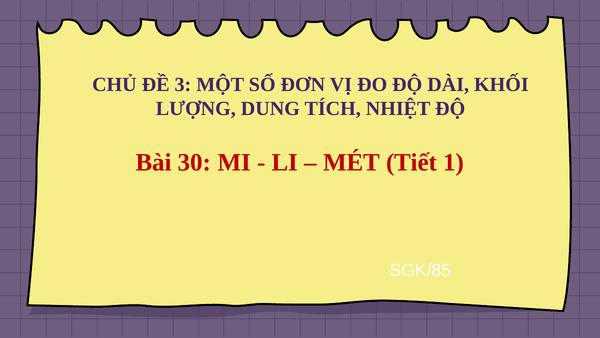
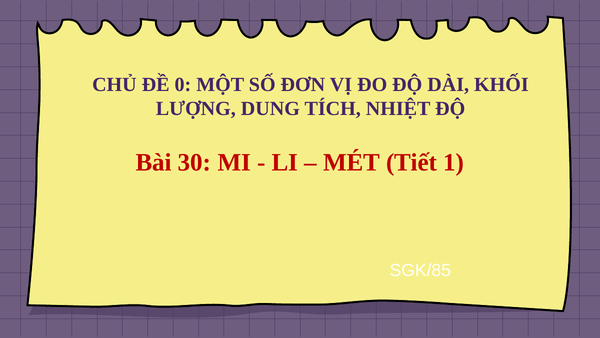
3: 3 -> 0 (183, 85)
